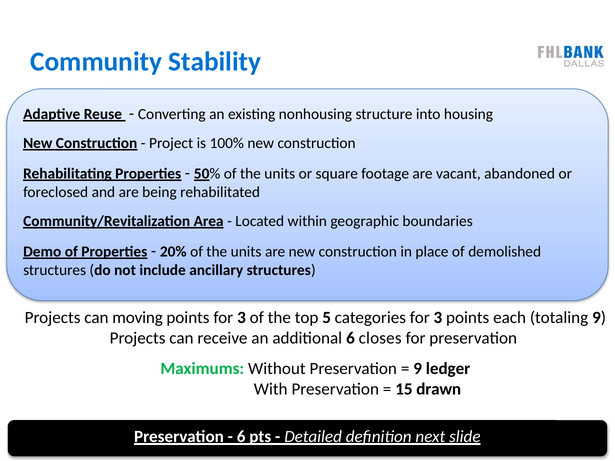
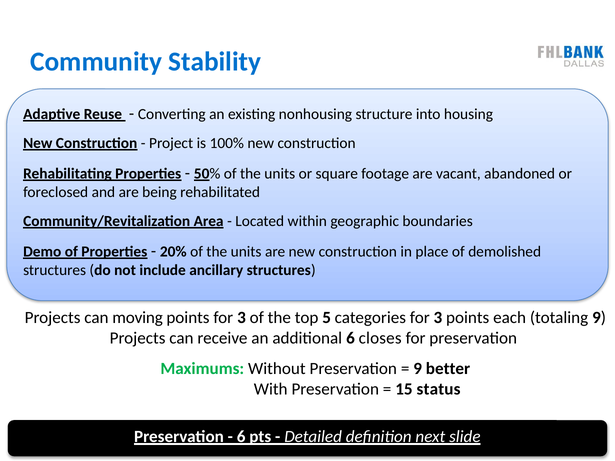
ledger: ledger -> better (448, 369)
drawn: drawn -> status (439, 390)
